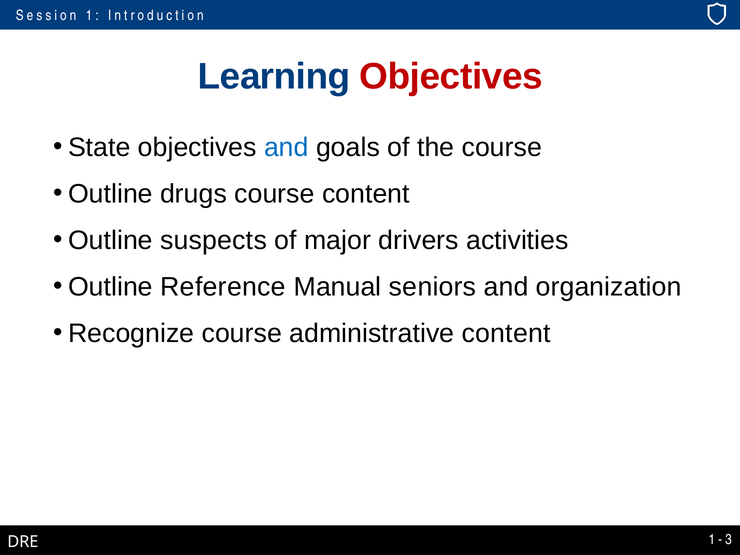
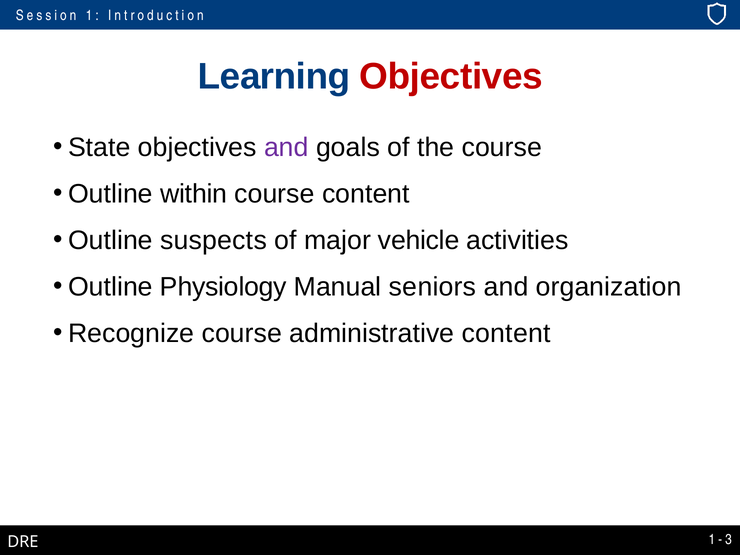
and colour: blue -> purple (286, 147)
drugs: drugs -> within (194, 194)
drivers: drivers -> vehicle (419, 241)
Reference: Reference -> Physiology (223, 287)
